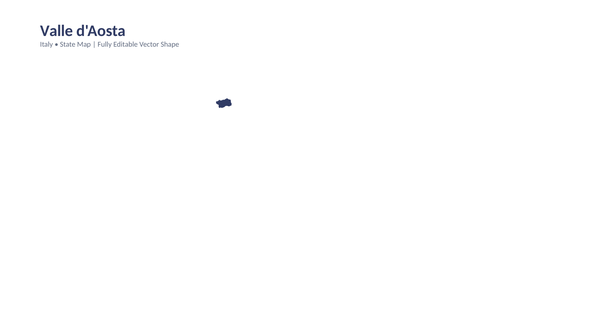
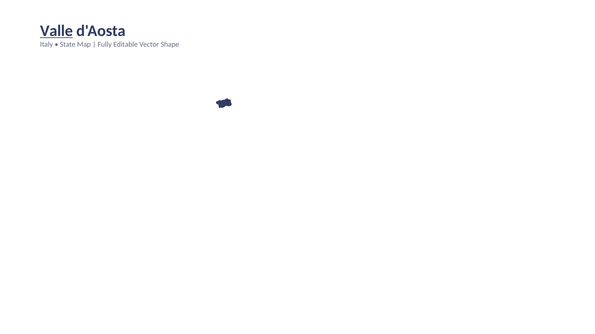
Valle underline: none -> present (56, 31)
